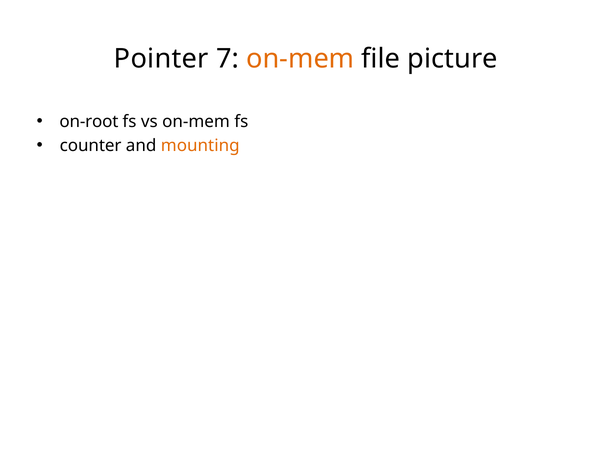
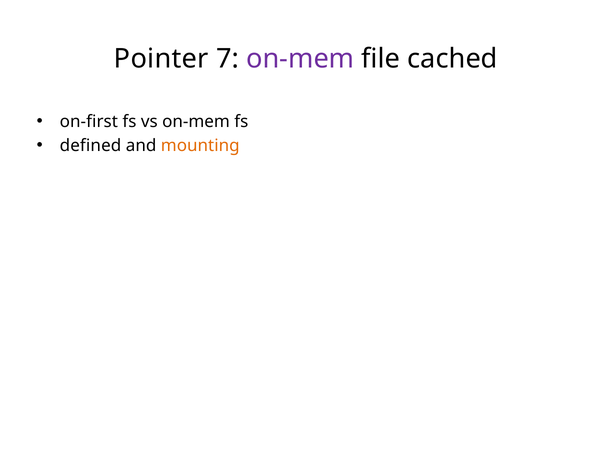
on-mem colour: orange -> purple (300, 59)
picture: picture -> cached (452, 59)
on-root: on-root -> on-first (89, 122)
counter: counter -> defined (91, 145)
